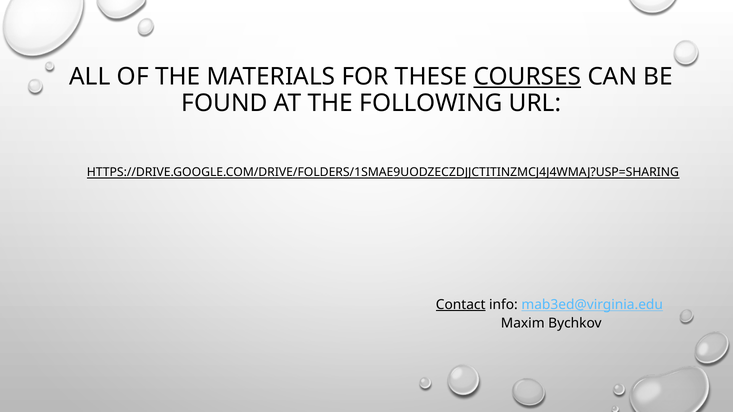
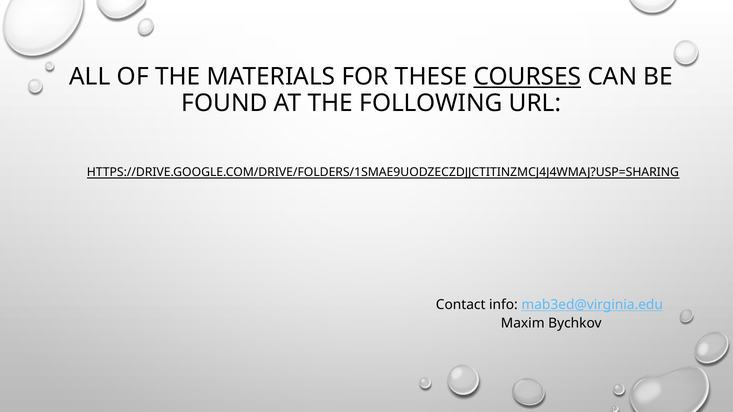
Contact underline: present -> none (461, 305)
